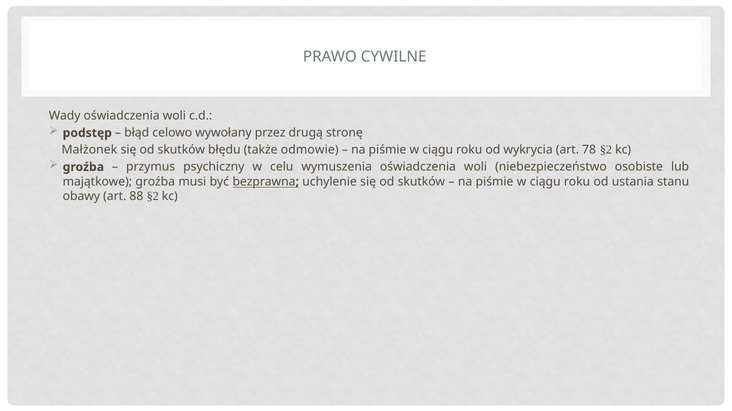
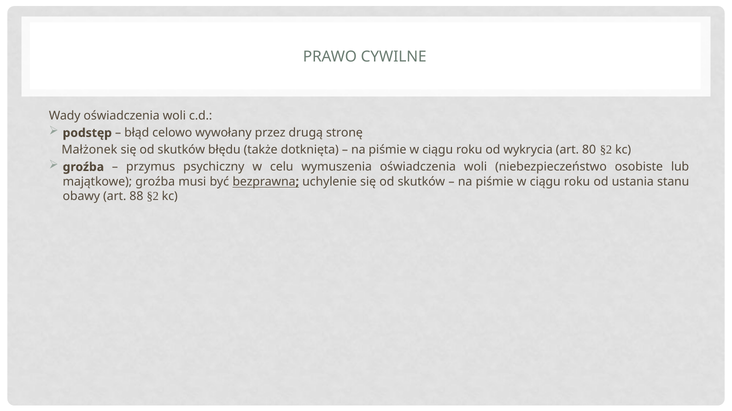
odmowie: odmowie -> dotknięta (310, 150)
78: 78 -> 80 (589, 150)
